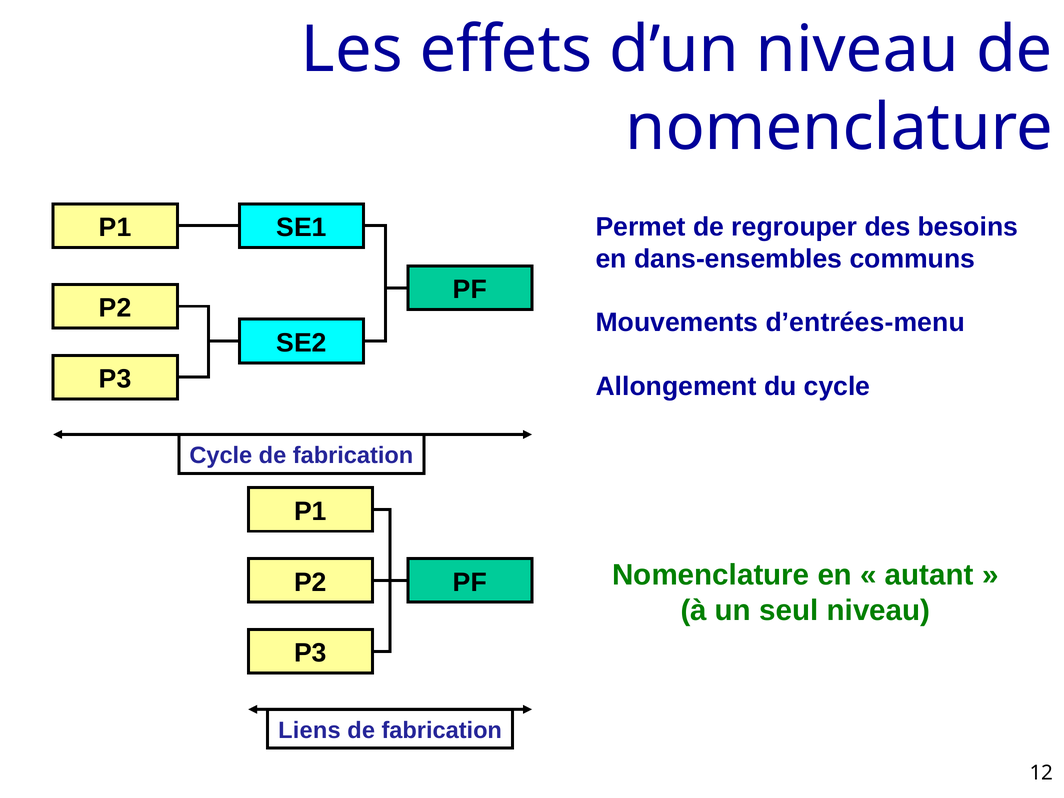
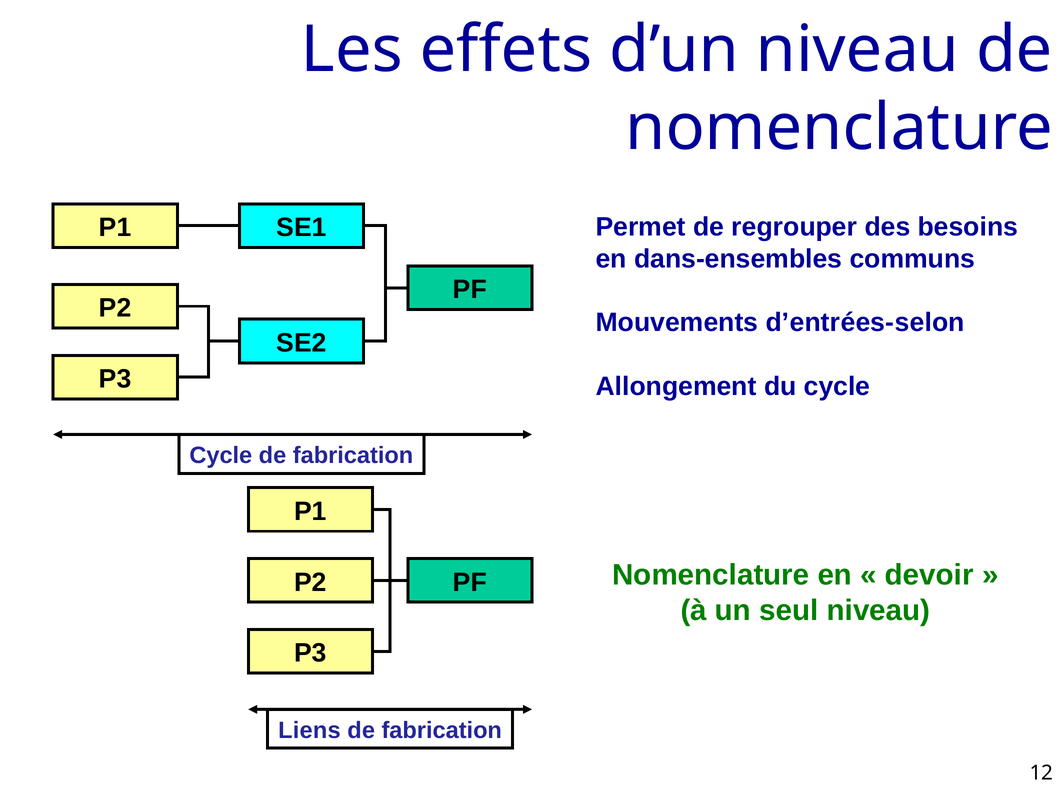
d’entrées-menu: d’entrées-menu -> d’entrées-selon (865, 323)
autant: autant -> devoir (929, 575)
